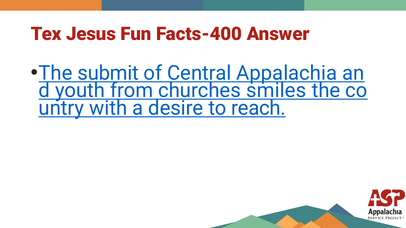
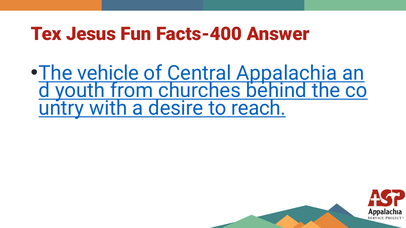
submit: submit -> vehicle (108, 73)
smiles: smiles -> behind (276, 91)
